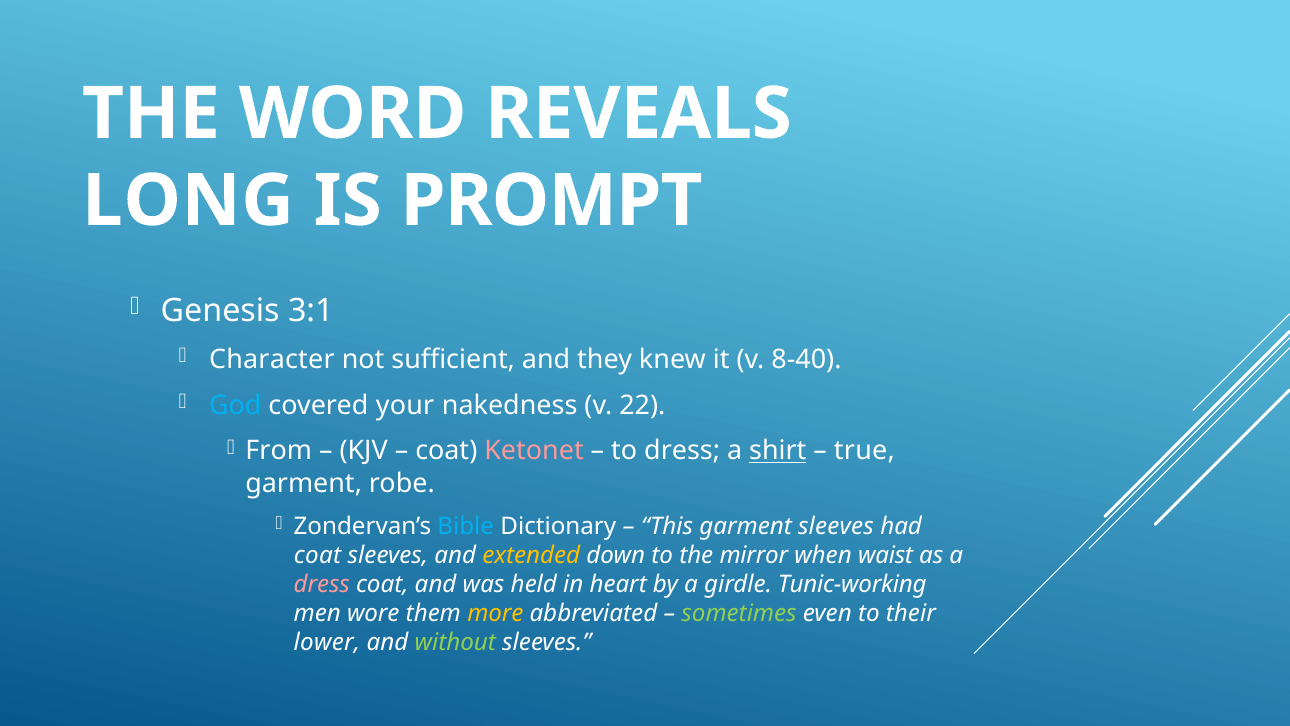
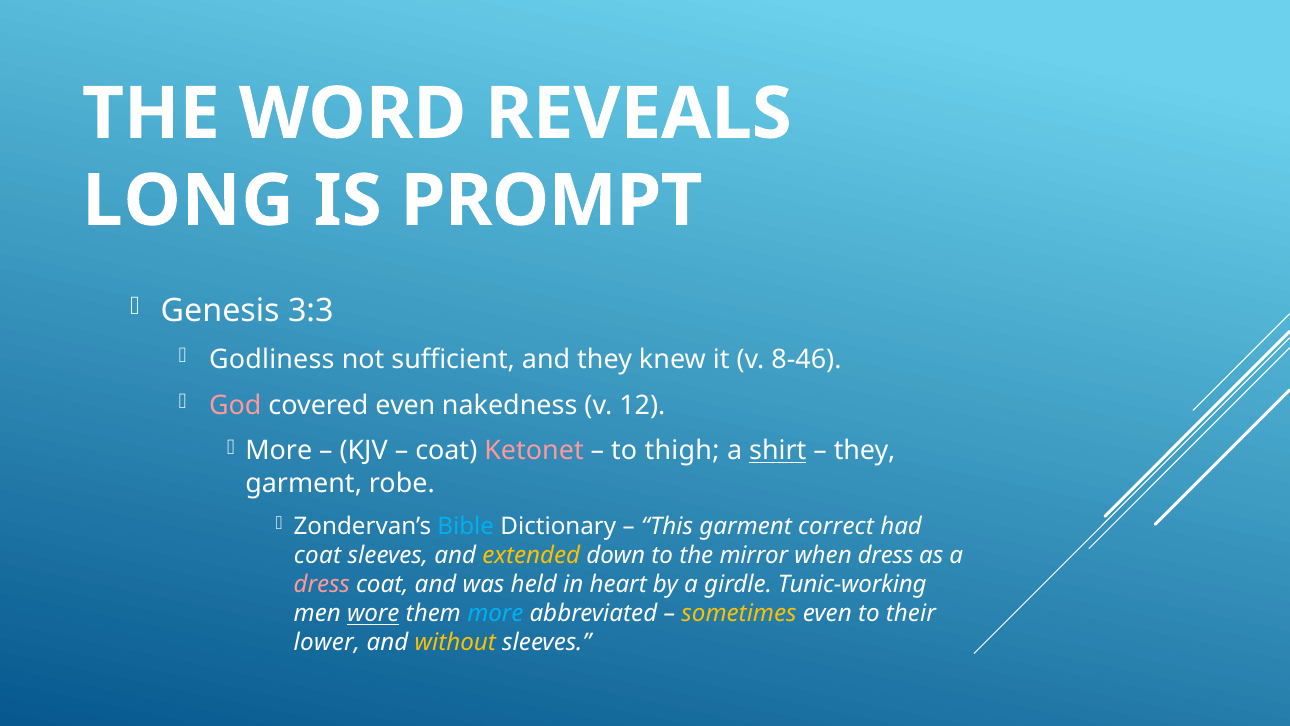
3:1: 3:1 -> 3:3 (311, 311)
Character: Character -> Godliness (272, 359)
8-40: 8-40 -> 8-46 (806, 359)
God colour: light blue -> pink (235, 405)
covered your: your -> even (405, 405)
22: 22 -> 12 (642, 405)
From: From -> More (279, 451)
to dress: dress -> thigh (682, 451)
true: true -> they (865, 451)
garment sleeves: sleeves -> correct (836, 526)
when waist: waist -> dress (886, 555)
wore underline: none -> present (373, 613)
more colour: yellow -> light blue (495, 613)
sometimes colour: light green -> yellow (739, 613)
without colour: light green -> yellow (455, 643)
